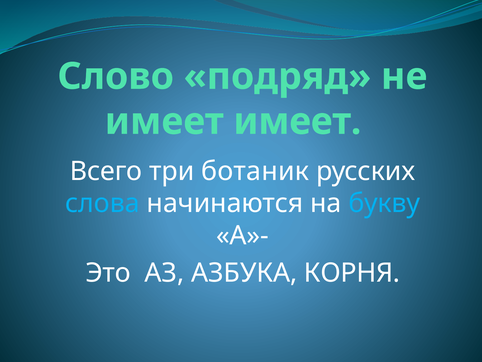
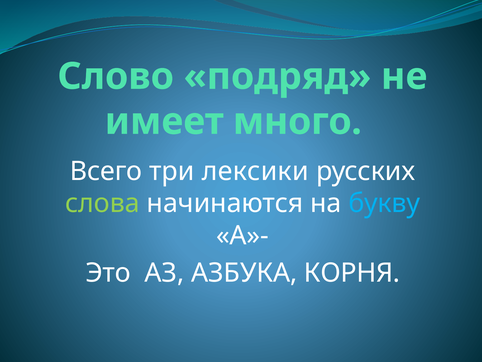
имеет имеет: имеет -> много (297, 121)
ботаник: ботаник -> лексики (255, 171)
слова colour: light blue -> light green (102, 203)
